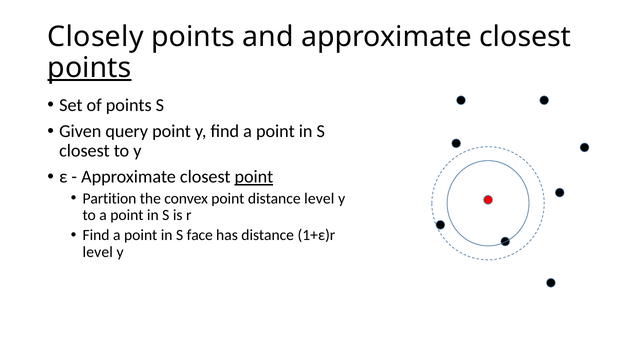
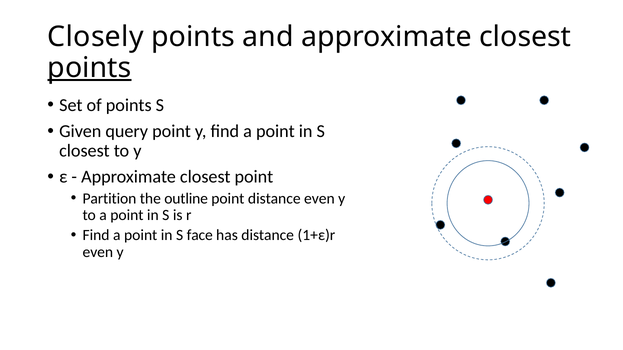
point underline: present -> none (254, 177)
convex: convex -> outline (186, 199)
distance level: level -> even (319, 199)
level: level -> even (98, 252)
